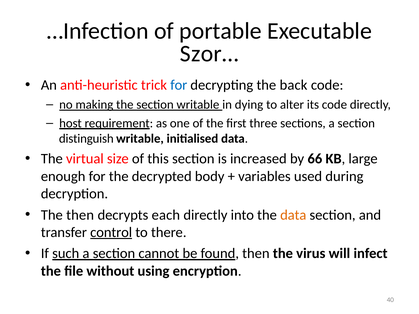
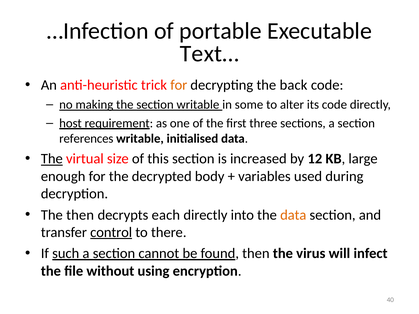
Szor…: Szor… -> Text… (209, 54)
for colour: blue -> orange (179, 85)
dying: dying -> some (249, 105)
distinguish: distinguish -> references (86, 139)
The underline: none -> present (52, 159)
66: 66 -> 12 (315, 159)
